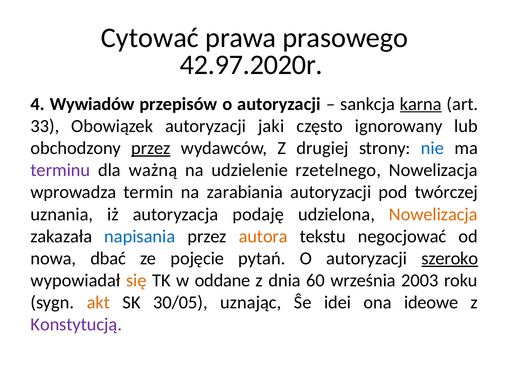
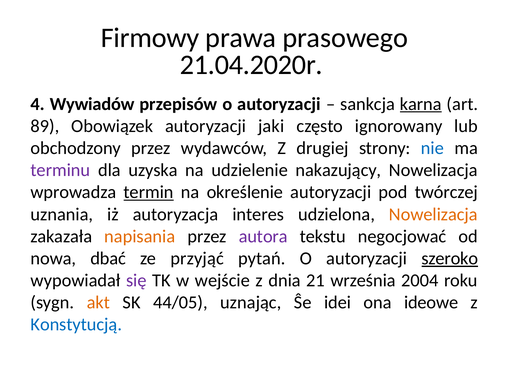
Cytować: Cytować -> Firmowy (150, 38)
42.97.2020r: 42.97.2020r -> 21.04.2020r (251, 65)
33: 33 -> 89 (45, 126)
przez underline: present -> none (151, 148)
ważną: ważną -> uzyska (153, 170)
rzetelnego: rzetelnego -> nakazujący (338, 170)
termin underline: none -> present (149, 192)
zarabiania: zarabiania -> określenie (245, 192)
podaję: podaję -> interes (258, 214)
napisania colour: blue -> orange (140, 236)
autora colour: orange -> purple (263, 236)
pojęcie: pojęcie -> przyjąć (197, 258)
się colour: orange -> purple (136, 280)
oddane: oddane -> wejście (222, 280)
60: 60 -> 21 (315, 280)
2003: 2003 -> 2004 (420, 280)
30/05: 30/05 -> 44/05 (180, 302)
Konstytucją colour: purple -> blue (76, 324)
